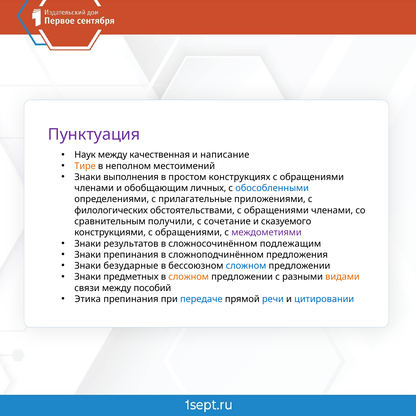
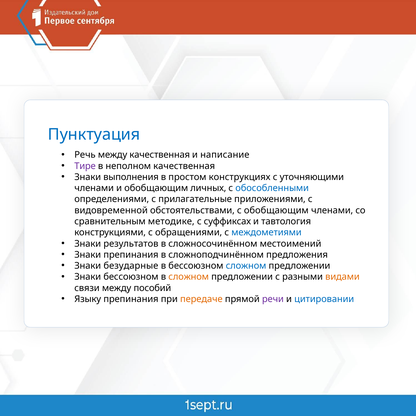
Пунктуация colour: purple -> blue (94, 135)
Наук: Наук -> Речь (85, 155)
Тире colour: orange -> purple (85, 166)
неполном местоимений: местоимений -> качественная (184, 166)
обращениями: обращениями -> уточняющими (312, 177)
филологических: филологических -> видовременной (111, 210)
обстоятельствами с обращениями: обращениями -> обобщающим (276, 210)
получили: получили -> методике (171, 221)
сочетание: сочетание -> суффиксах (227, 221)
сказуемого: сказуемого -> тавтология (286, 221)
междометиями colour: purple -> blue (267, 233)
подлежащим: подлежащим -> местоимений (291, 244)
Знаки предметных: предметных -> бессоюзном (131, 277)
Этика: Этика -> Языку (88, 299)
передаче colour: blue -> orange (201, 299)
речи colour: blue -> purple (273, 299)
